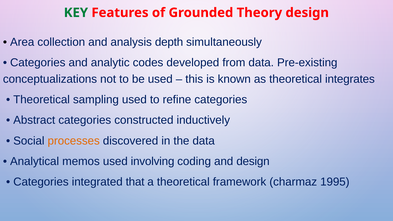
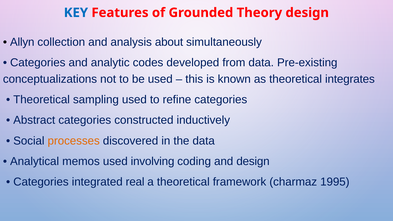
KEY colour: green -> blue (76, 13)
Area: Area -> Allyn (22, 42)
depth: depth -> about (169, 42)
that: that -> real (135, 182)
